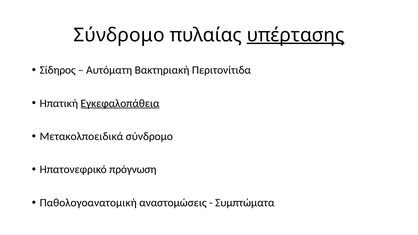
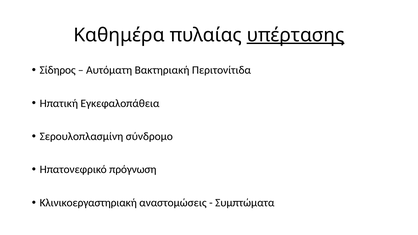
Σύνδρομο: Σύνδρομο -> Καθημέρα (119, 35)
Εγκεφαλοπάθεια underline: present -> none (120, 103)
Μετακολποειδικά: Μετακολποειδικά -> Σερουλοπλασμίνη (81, 136)
Παθολογοανατομική: Παθολογοανατομική -> Κλινικοεργαστηριακή (88, 203)
